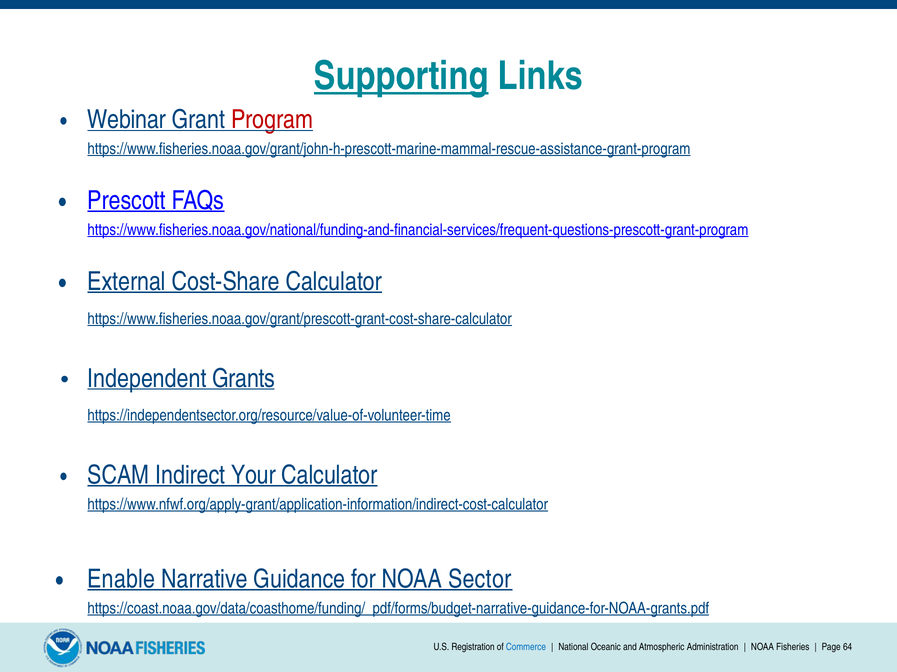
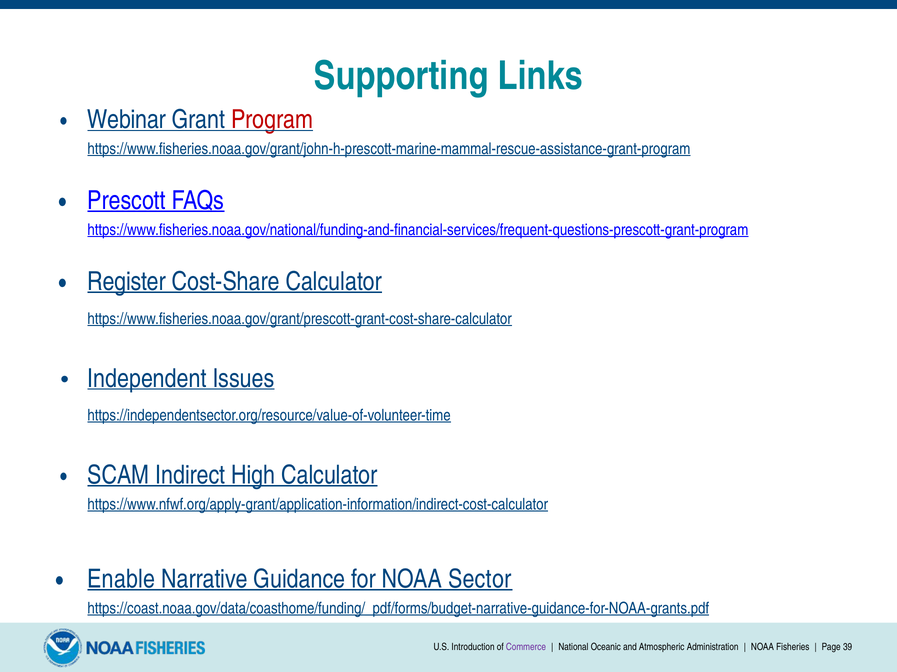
Supporting underline: present -> none (401, 76)
External: External -> Register (127, 282)
Grants: Grants -> Issues (243, 379)
Your: Your -> High (253, 476)
Registration: Registration -> Introduction (473, 648)
Commerce colour: blue -> purple (526, 648)
64: 64 -> 39 (848, 648)
